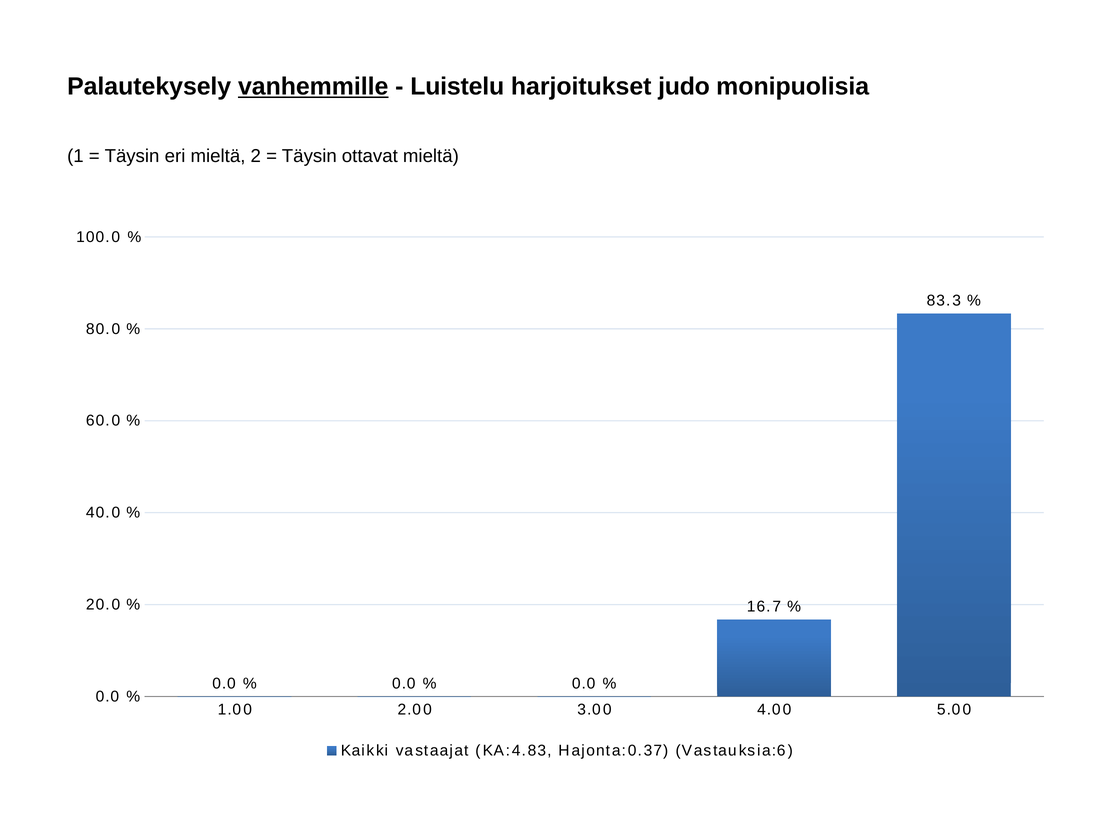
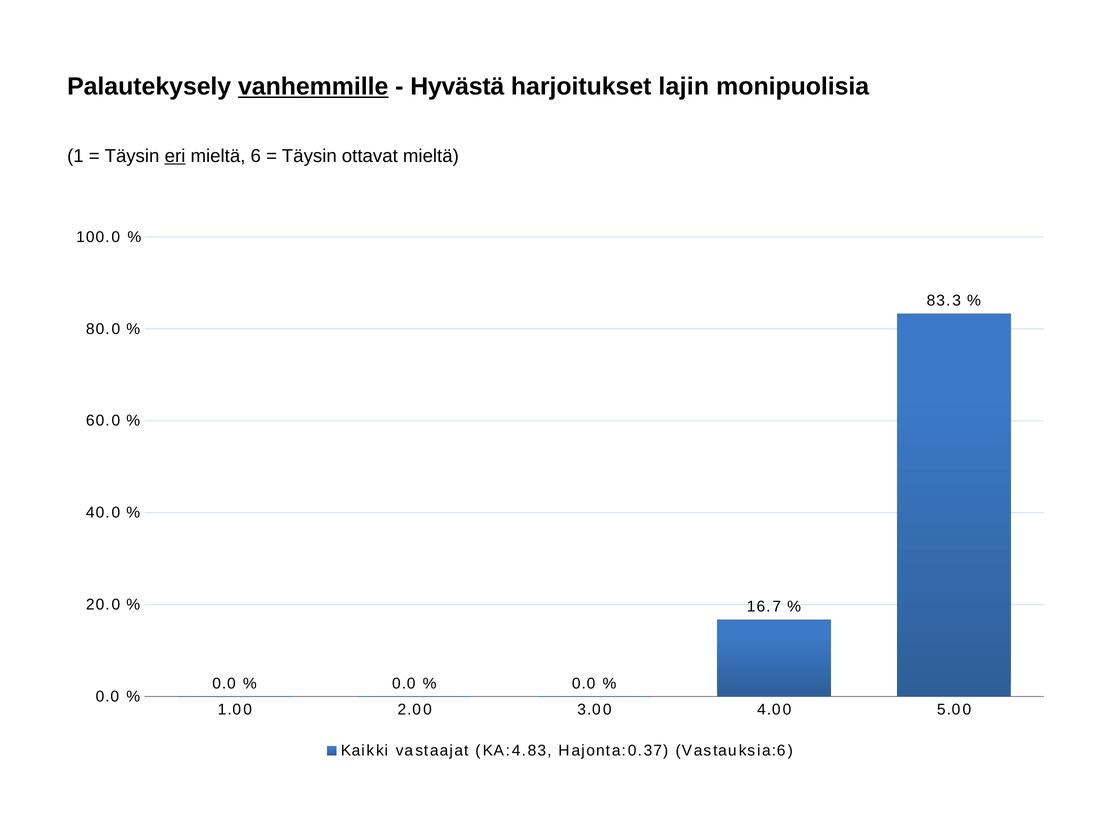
Luistelu: Luistelu -> Hyvästä (457, 87)
judo: judo -> lajin (684, 87)
eri underline: none -> present (175, 156)
2: 2 -> 6 (256, 156)
